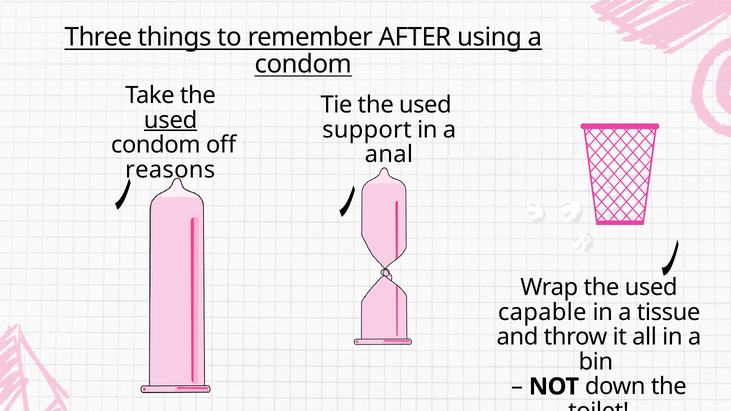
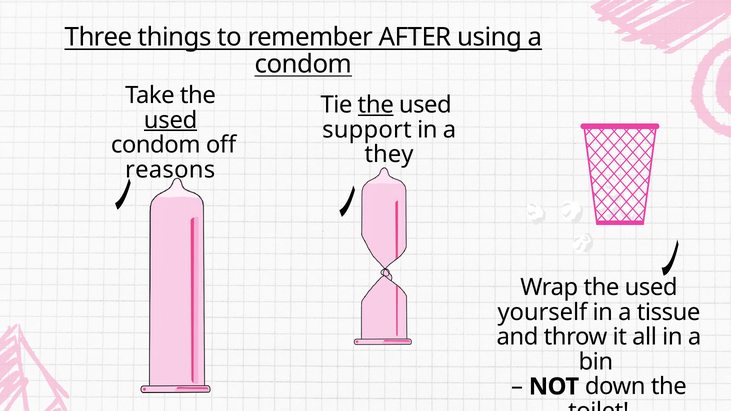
the underline: none -> present (376, 105)
anal: anal -> they (389, 155)
capable: capable -> yourself (542, 312)
